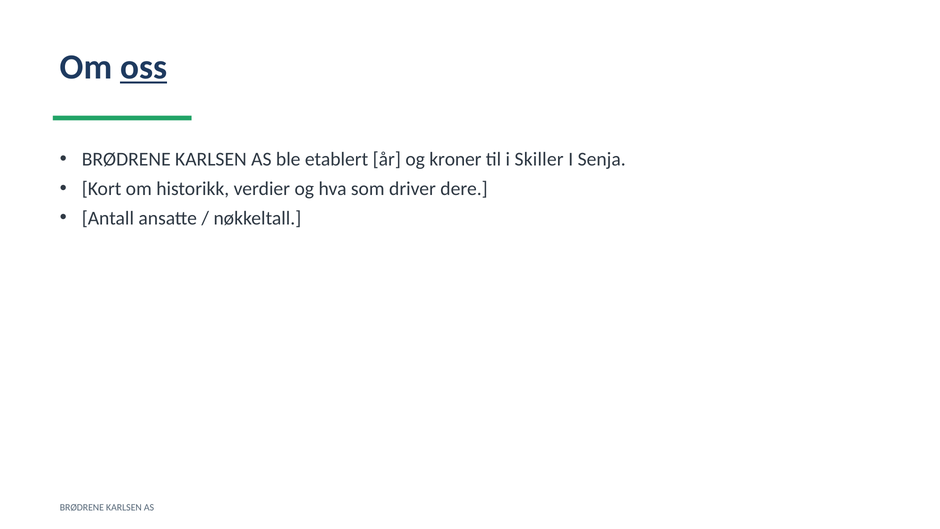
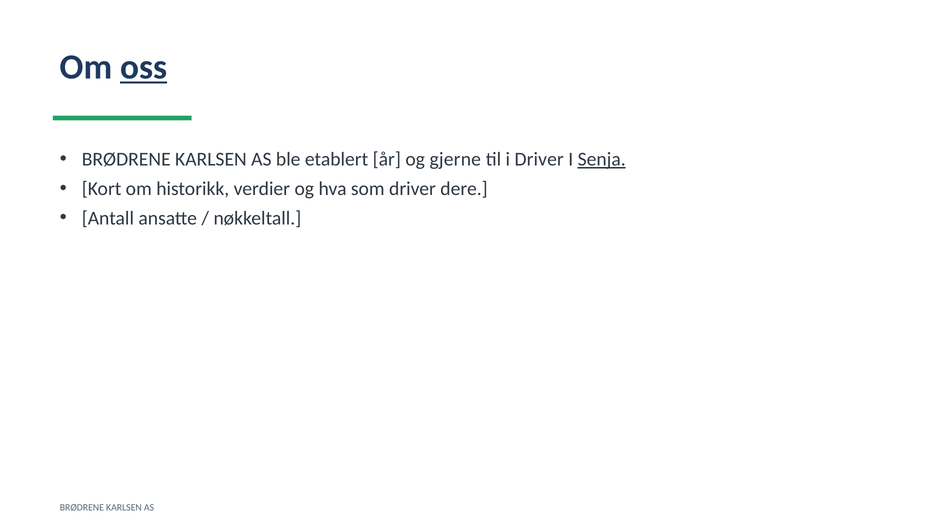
kroner: kroner -> gjerne (455, 159)
i Skiller: Skiller -> Driver (539, 159)
Senja underline: none -> present (602, 159)
